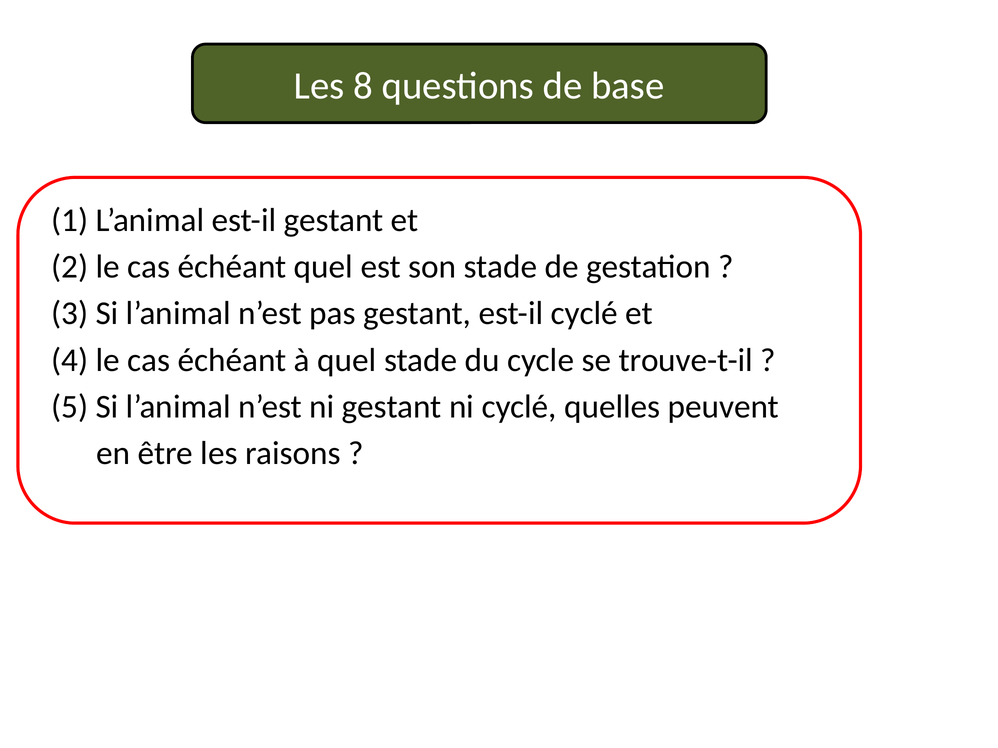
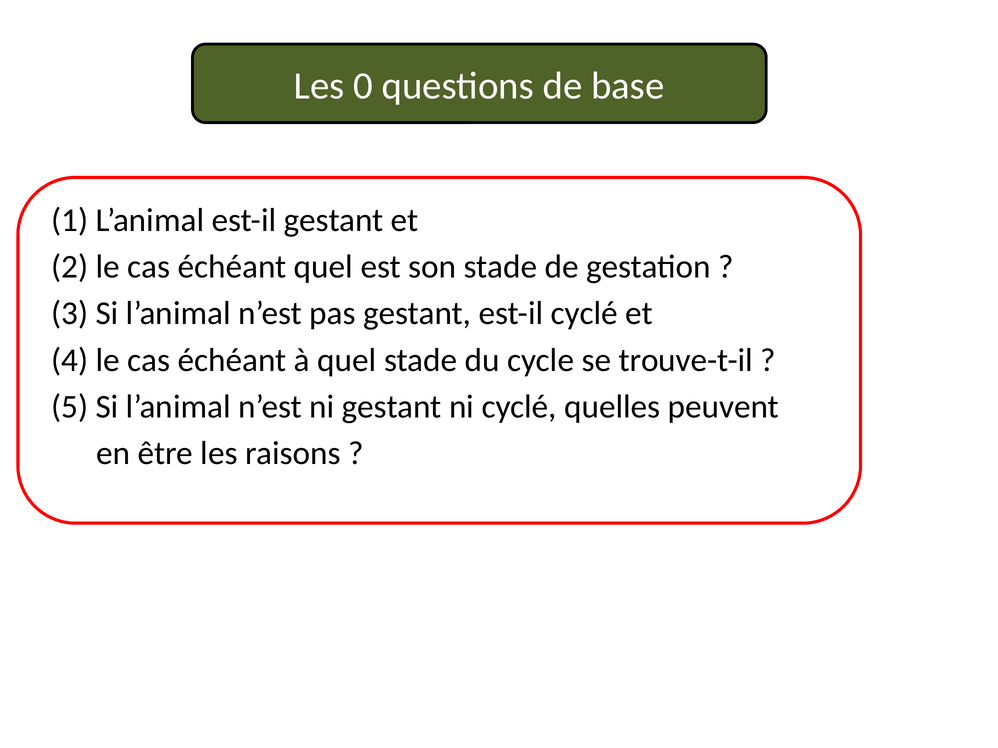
8: 8 -> 0 (363, 86)
